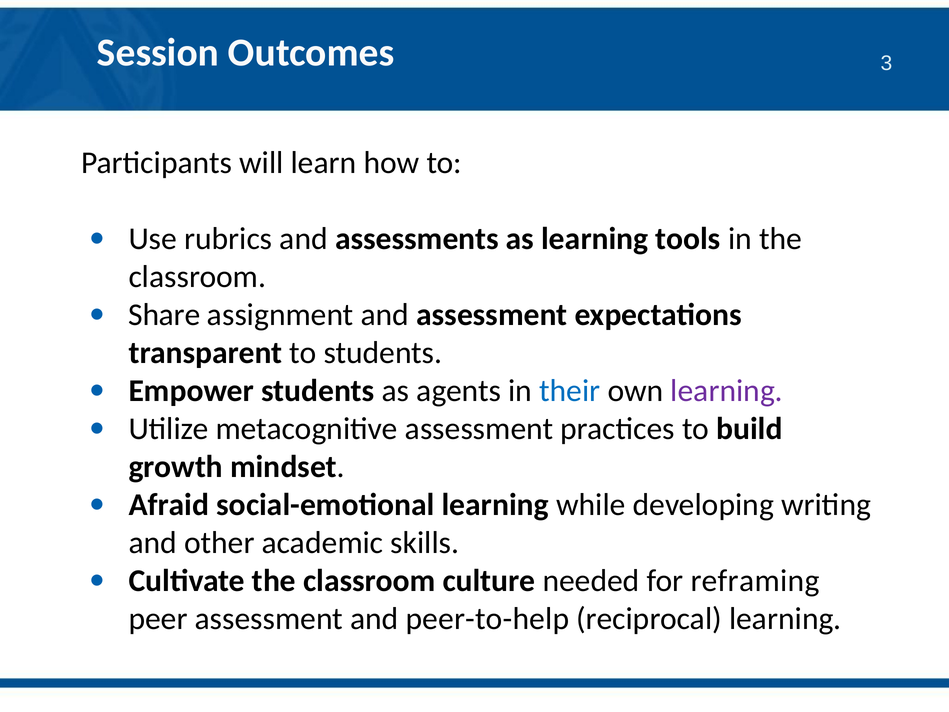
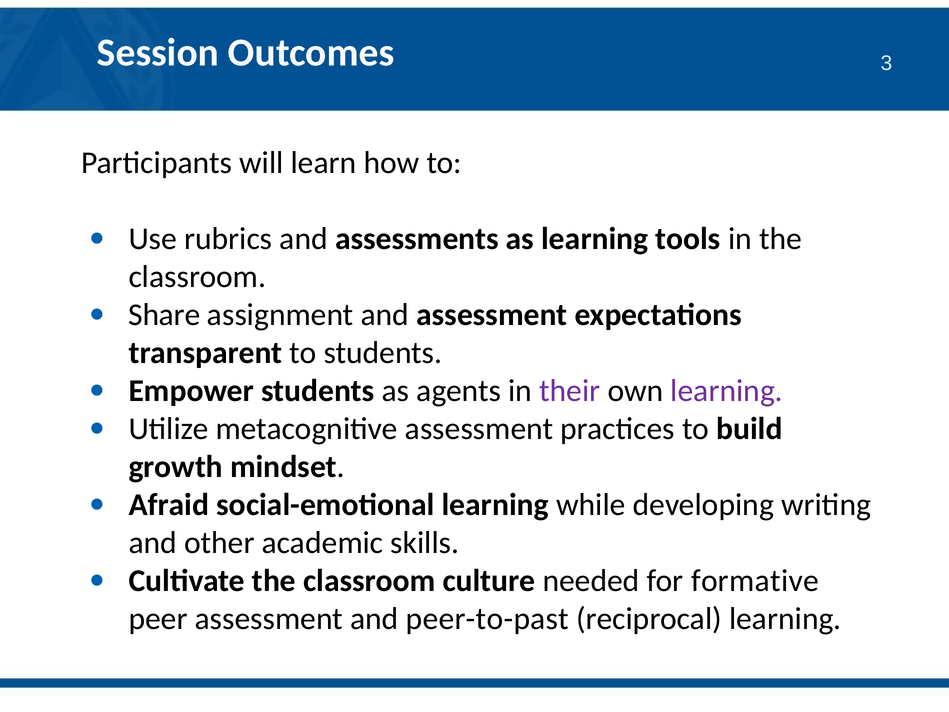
their colour: blue -> purple (570, 391)
reframing: reframing -> formative (755, 580)
peer-to-help: peer-to-help -> peer-to-past (487, 618)
